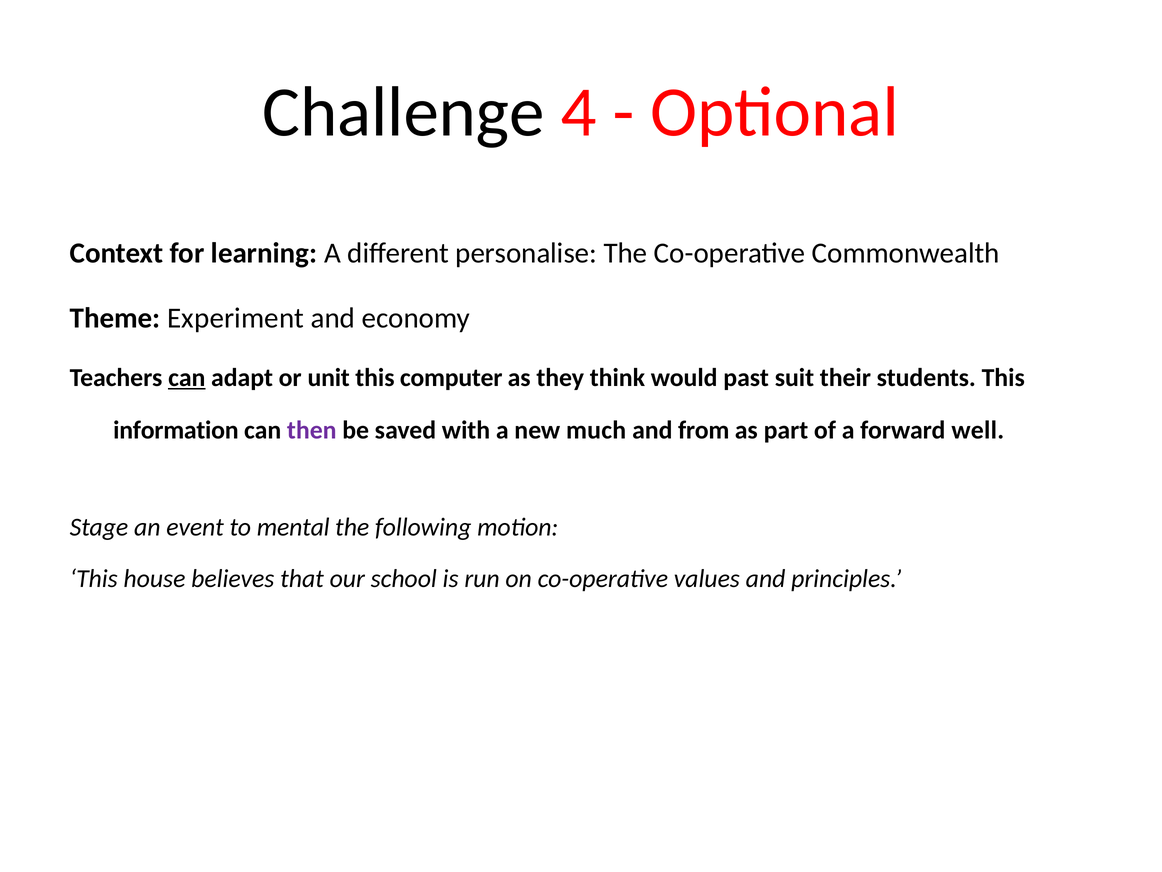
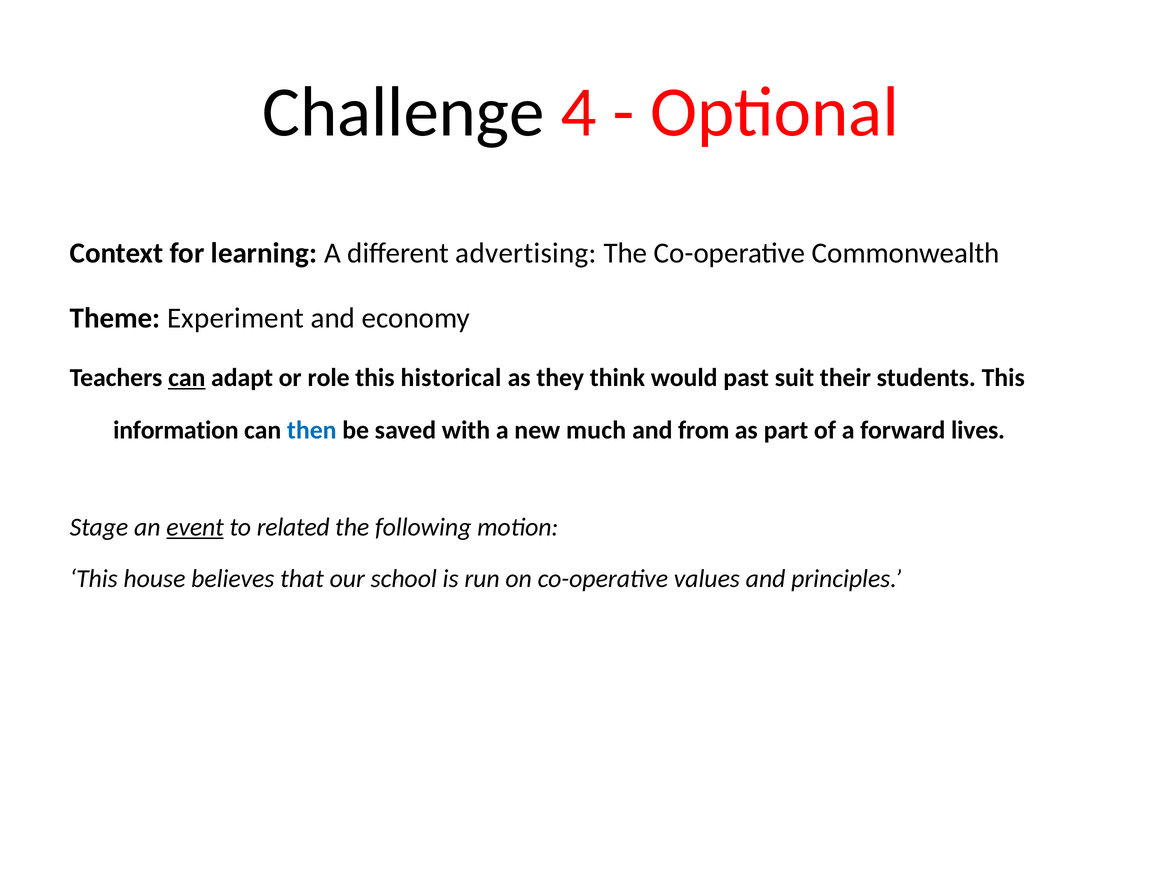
personalise: personalise -> advertising (526, 253)
unit: unit -> role (329, 378)
computer: computer -> historical (451, 378)
then colour: purple -> blue (312, 430)
well: well -> lives (978, 430)
event underline: none -> present (195, 527)
mental: mental -> related (293, 527)
